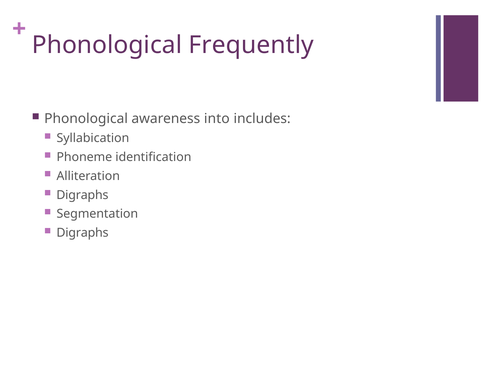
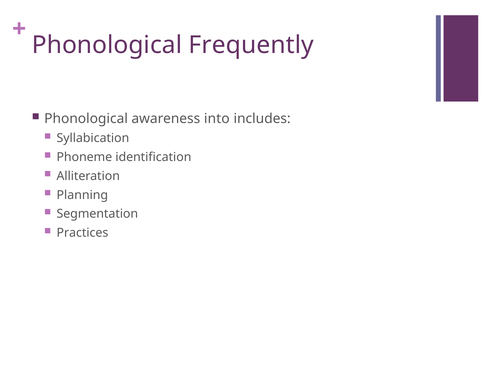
Digraphs: Digraphs -> Planning (82, 195)
Digraphs: Digraphs -> Practices (82, 233)
